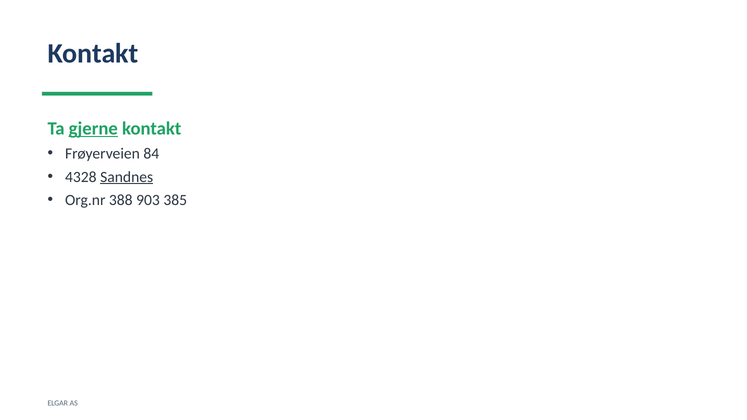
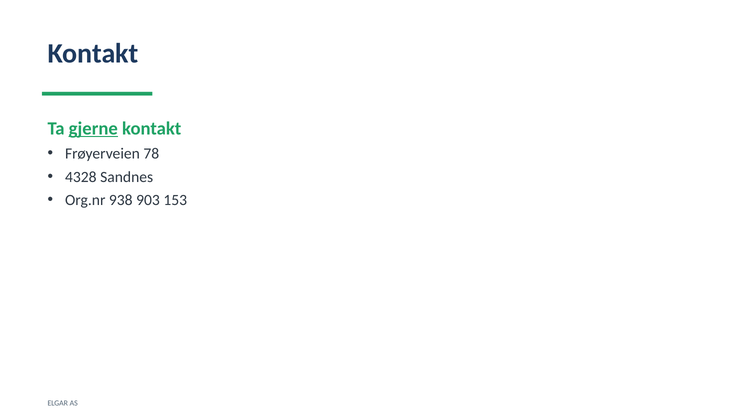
84: 84 -> 78 (151, 154)
Sandnes underline: present -> none (127, 177)
388: 388 -> 938 (121, 200)
385: 385 -> 153 (175, 200)
